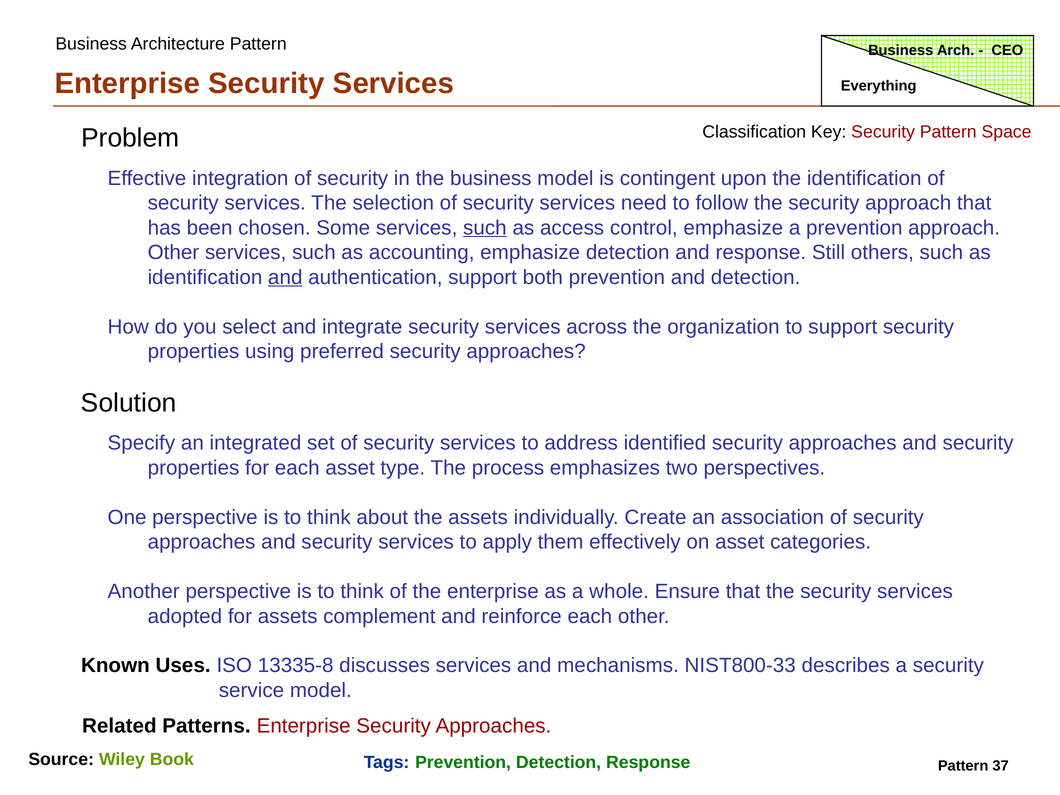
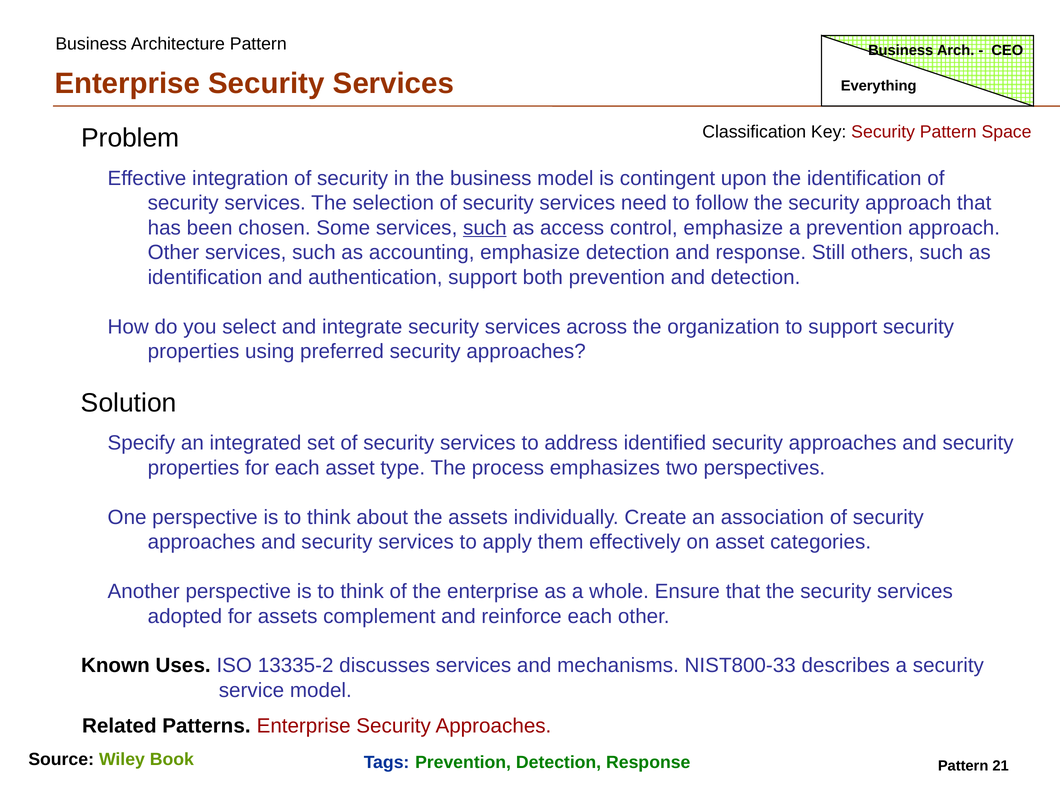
and underline: present -> none (285, 277)
13335-8: 13335-8 -> 13335-2 (296, 666)
37: 37 -> 21 (1001, 766)
